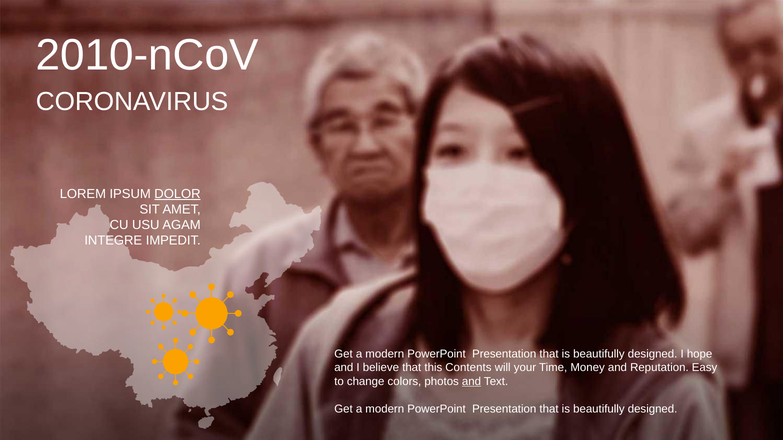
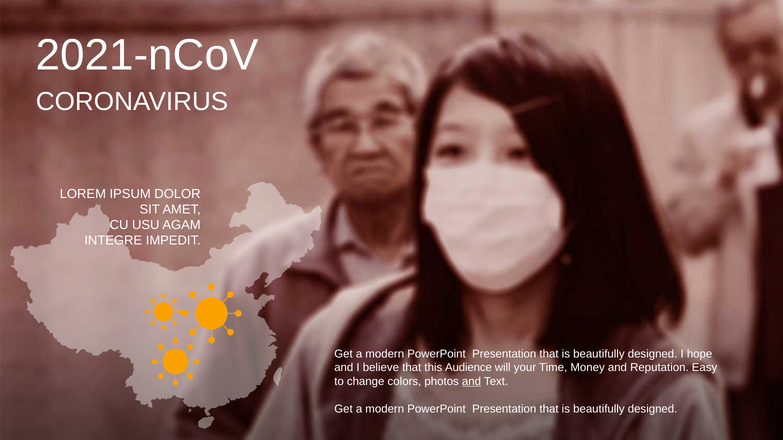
2010-nCoV: 2010-nCoV -> 2021-nCoV (147, 55)
DOLOR underline: present -> none (178, 194)
Contents: Contents -> Audience (468, 368)
